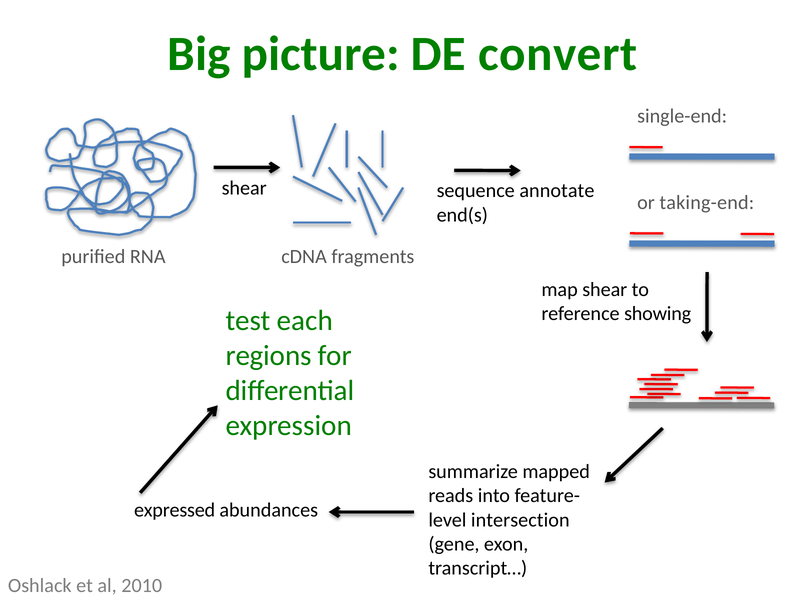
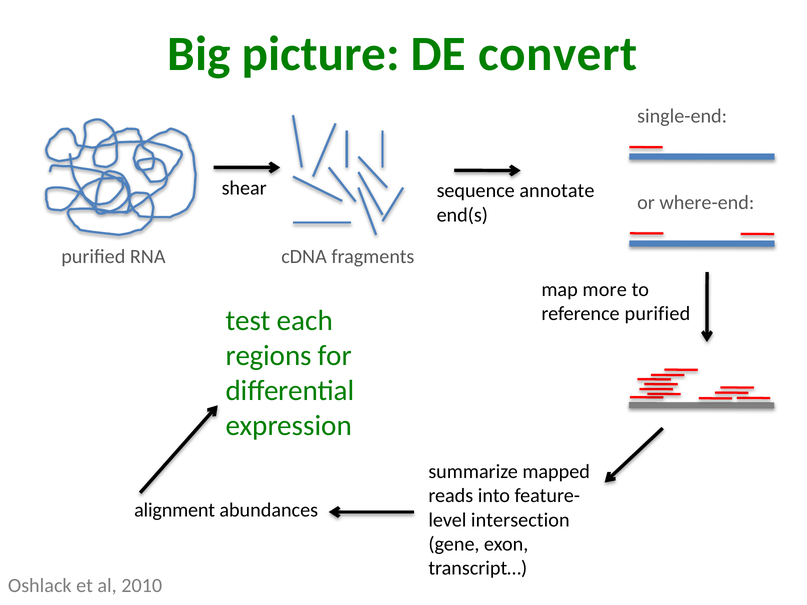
taking-end: taking-end -> where-end (707, 203)
map shear: shear -> more (605, 290)
reference showing: showing -> purified (657, 314)
expressed: expressed -> alignment (175, 510)
